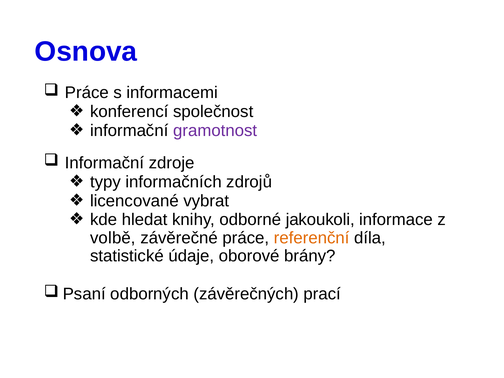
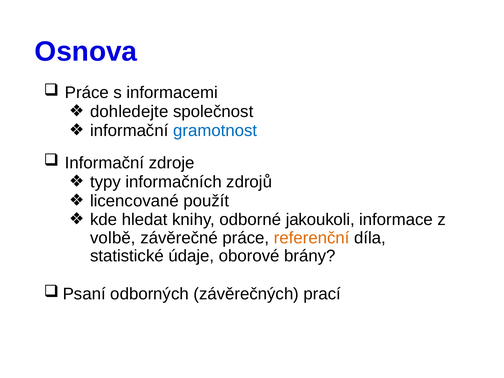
konferencí: konferencí -> dohledejte (129, 112)
gramotnost colour: purple -> blue (215, 131)
vybrat: vybrat -> použít (206, 201)
